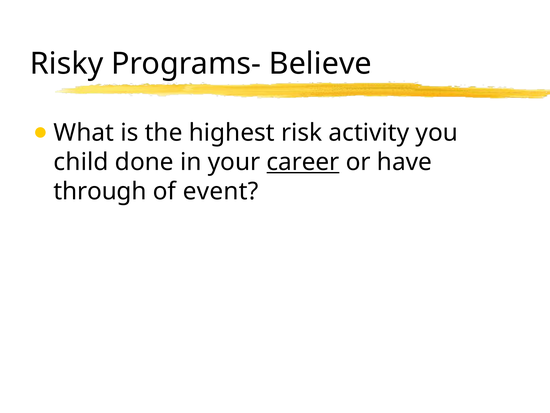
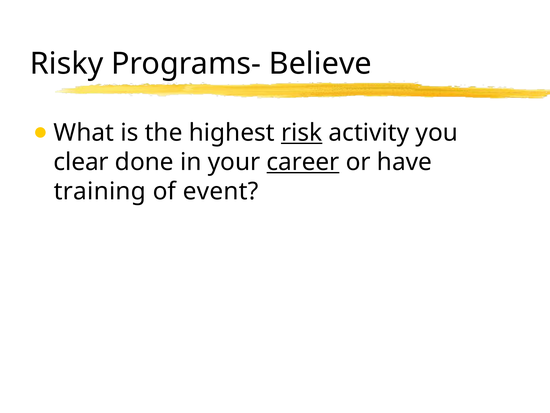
risk underline: none -> present (302, 133)
child: child -> clear (81, 162)
through: through -> training (100, 191)
